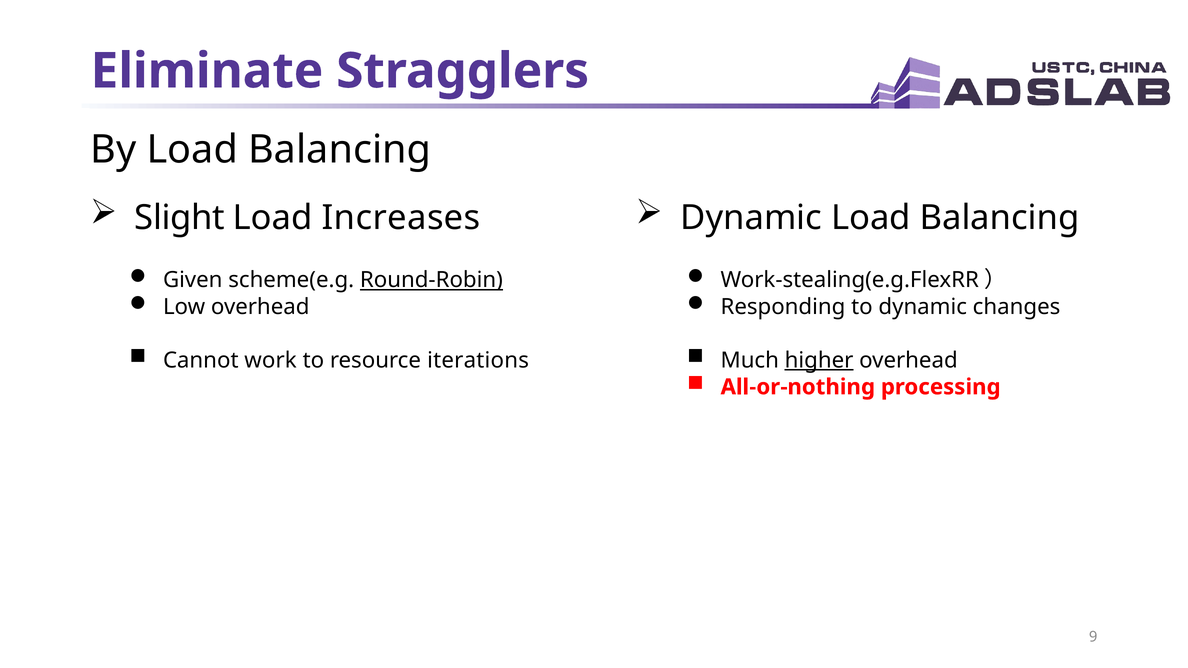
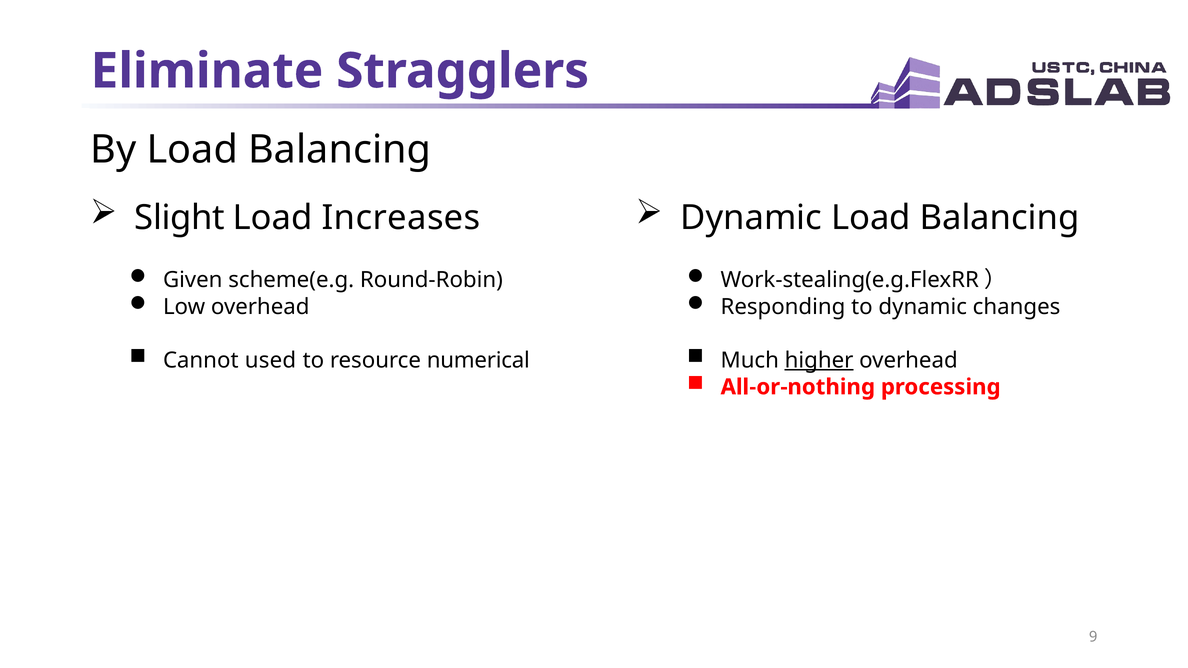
Round-Robin underline: present -> none (431, 280)
work: work -> used (270, 360)
iterations: iterations -> numerical (478, 360)
